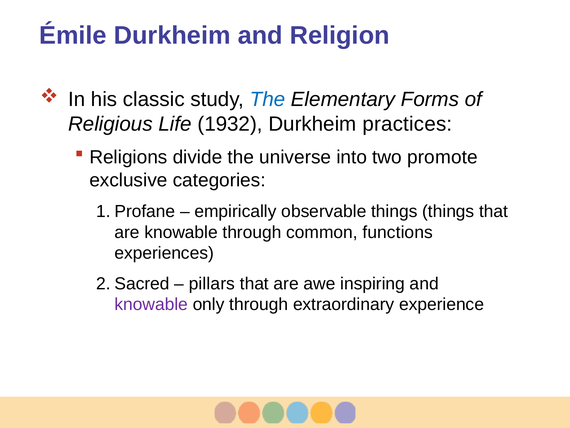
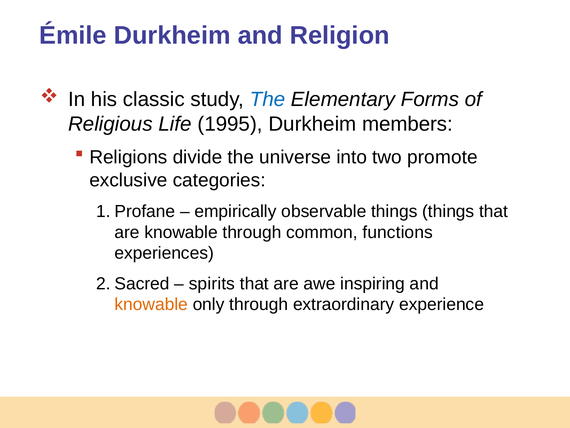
1932: 1932 -> 1995 (230, 124)
practices: practices -> members (407, 124)
pillars: pillars -> spirits (212, 283)
knowable colour: purple -> orange (151, 304)
